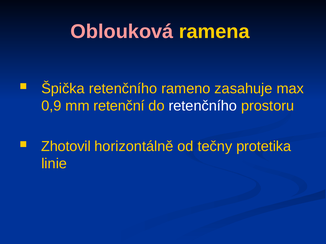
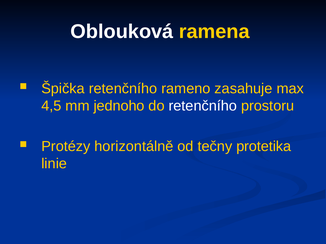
Oblouková colour: pink -> white (122, 32)
0,9: 0,9 -> 4,5 (51, 106)
retenční: retenční -> jednoho (119, 106)
Zhotovil: Zhotovil -> Protézy (66, 147)
